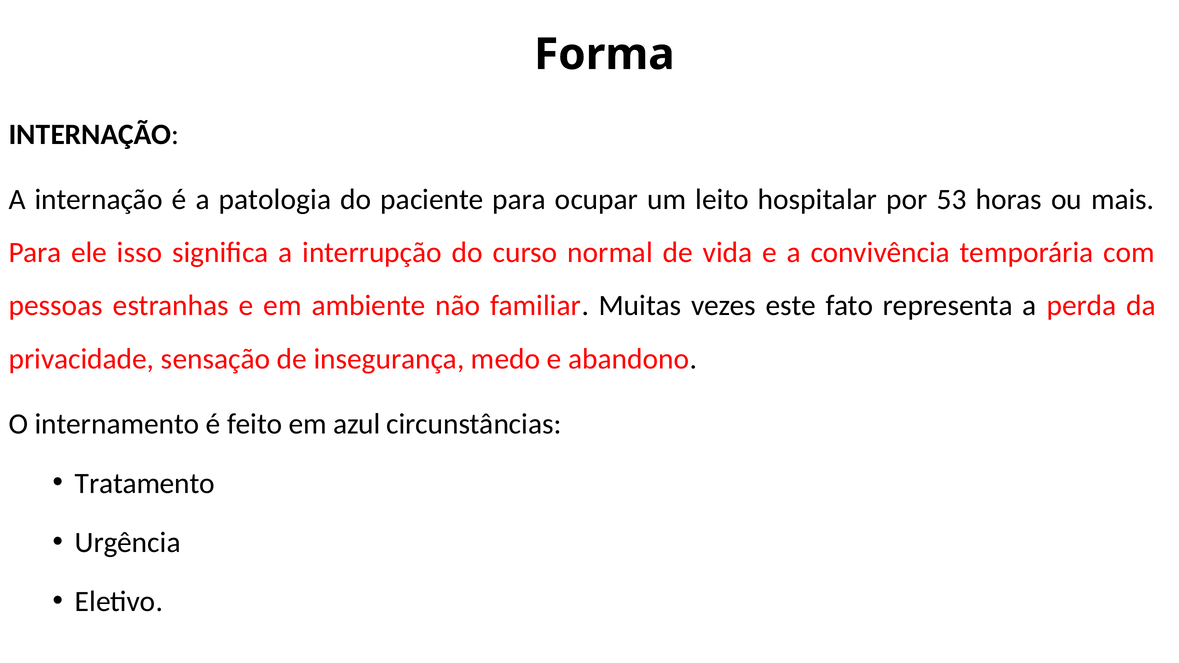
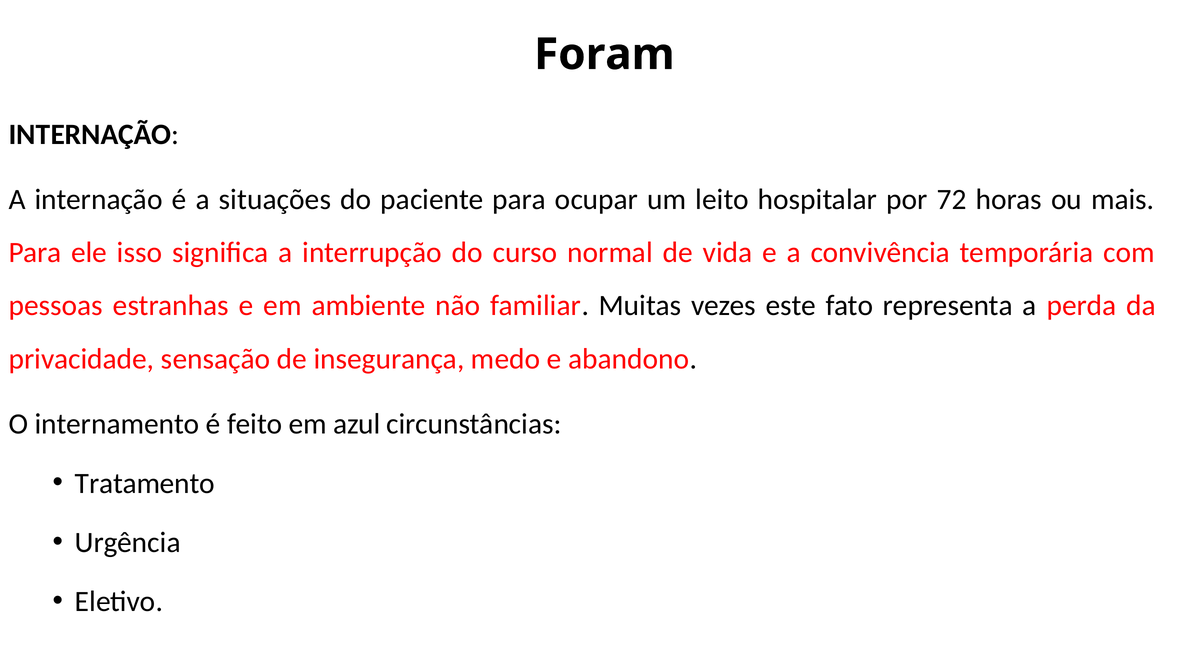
Forma: Forma -> Foram (604, 54)
patologia: patologia -> situações (275, 200)
53: 53 -> 72 (952, 200)
